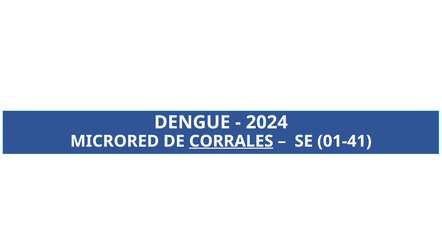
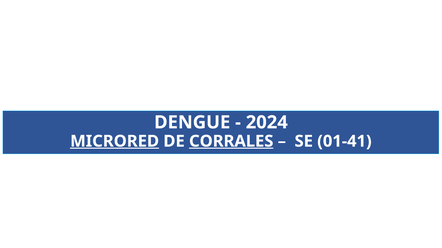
MICRORED underline: none -> present (115, 142)
